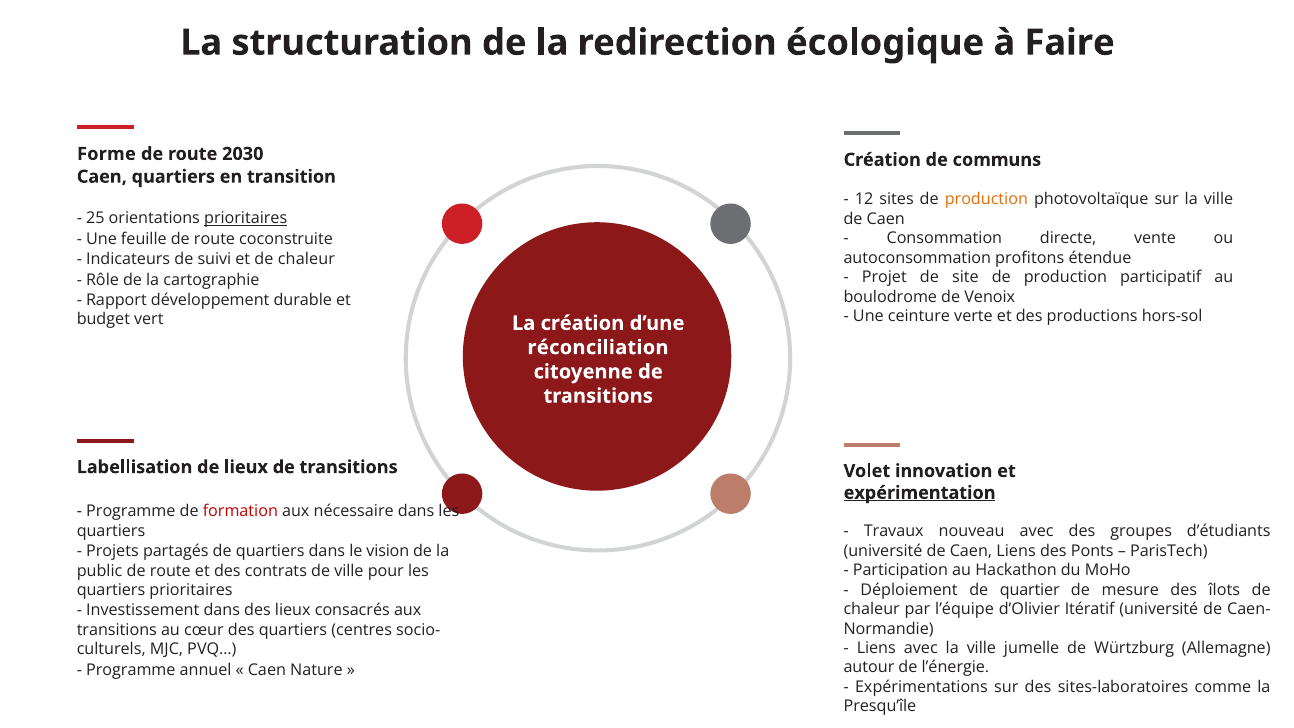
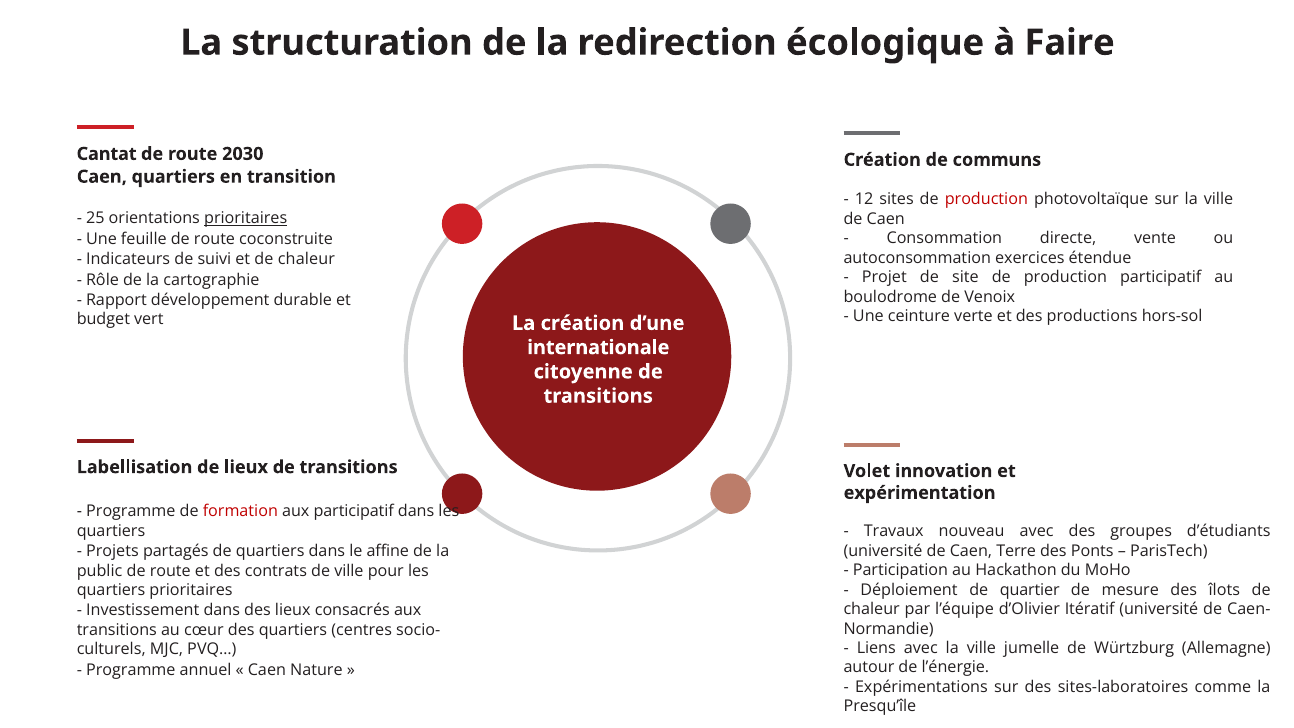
Forme: Forme -> Cantat (107, 154)
production colour: orange -> red (986, 200)
profitons: profitons -> exercices (1030, 258)
réconciliation: réconciliation -> internationale (598, 347)
expérimentation underline: present -> none (920, 493)
aux nécessaire: nécessaire -> participatif (354, 511)
Caen Liens: Liens -> Terre (1016, 551)
vision: vision -> affine (388, 551)
